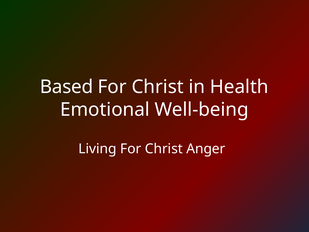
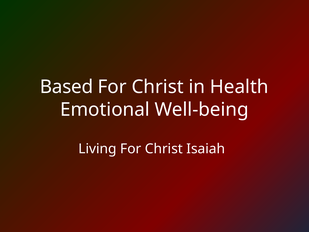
Anger: Anger -> Isaiah (206, 149)
